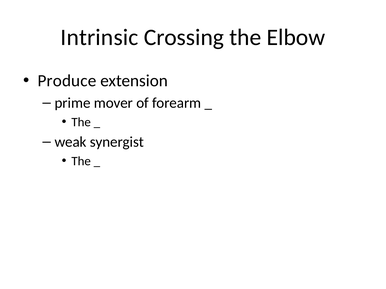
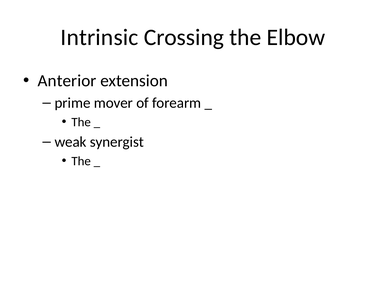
Produce: Produce -> Anterior (67, 81)
